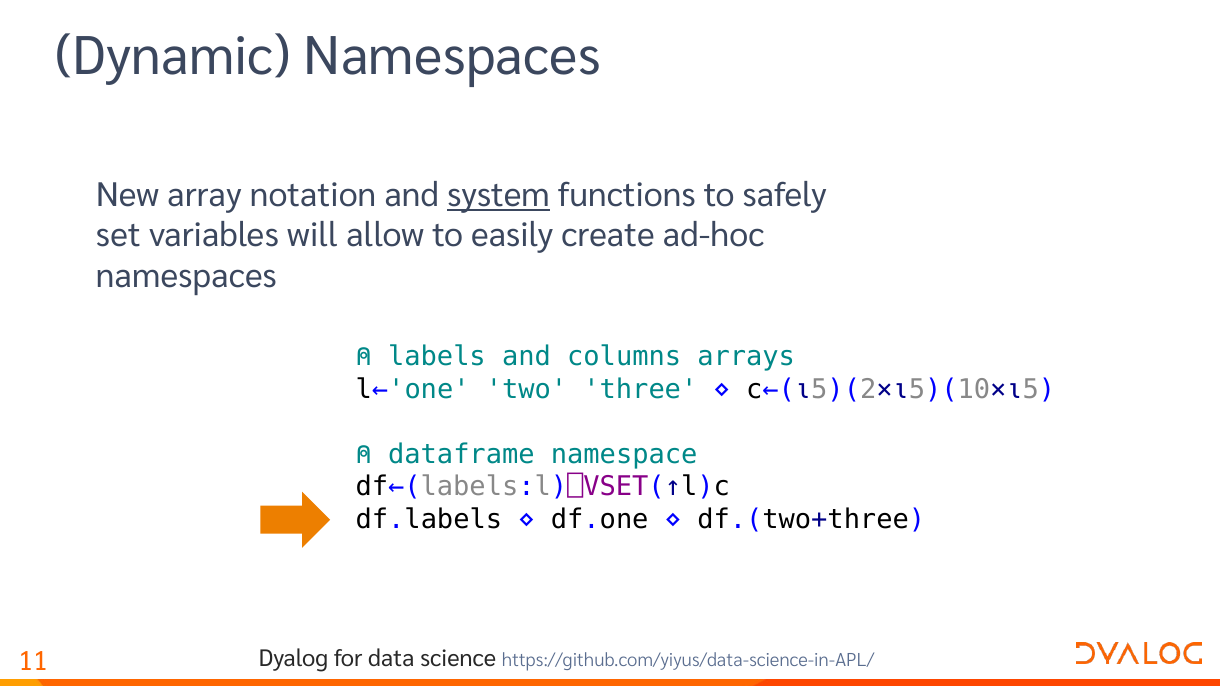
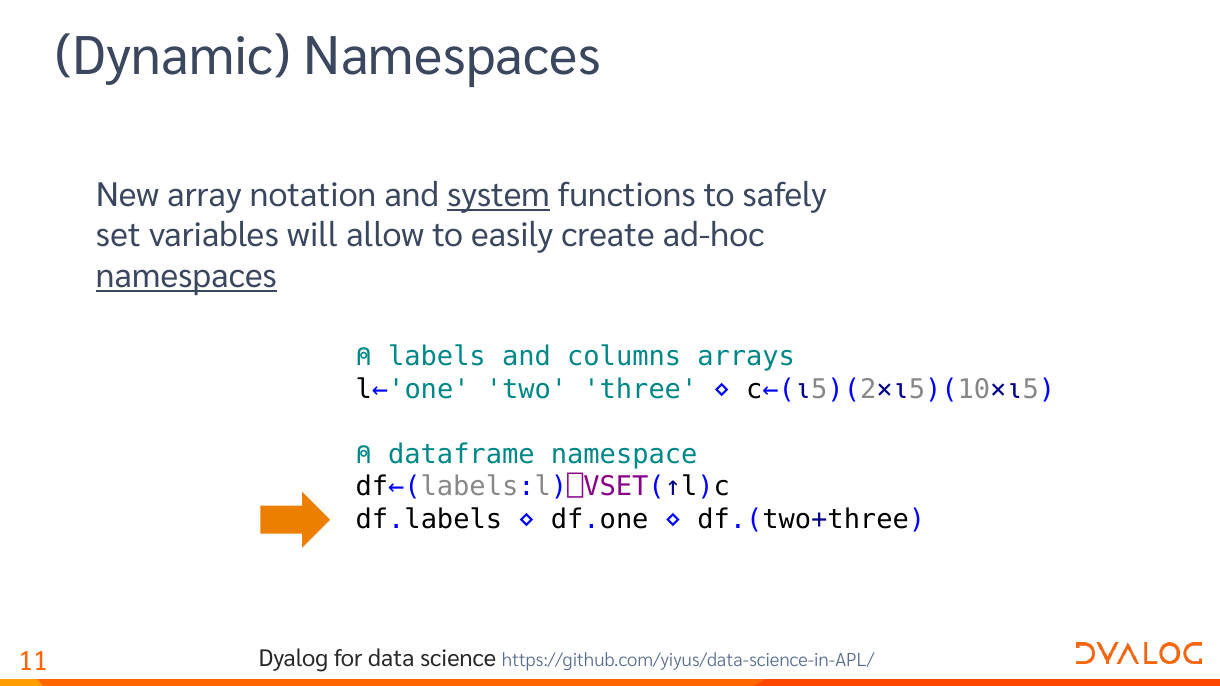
namespaces underline: none -> present (186, 276)
